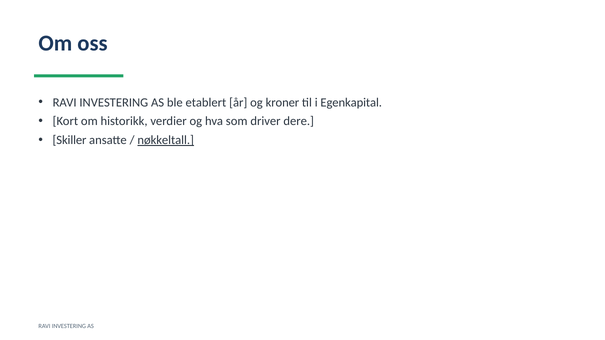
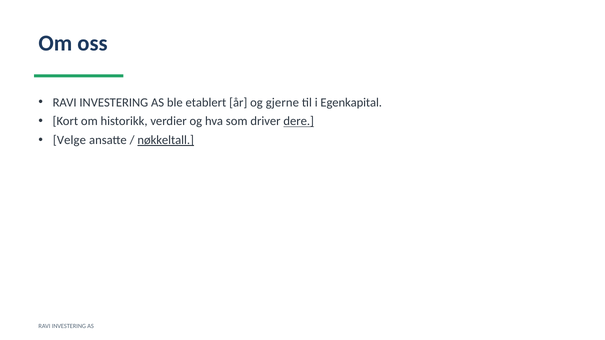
kroner: kroner -> gjerne (282, 102)
dere underline: none -> present (299, 121)
Skiller: Skiller -> Velge (69, 140)
